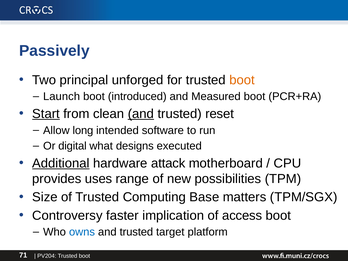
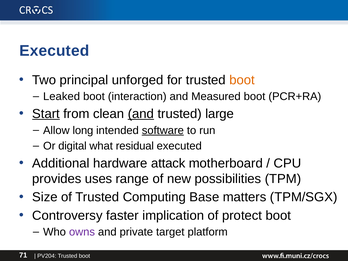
Passively: Passively -> Executed (54, 51)
Launch: Launch -> Leaked (62, 97)
introduced: introduced -> interaction (137, 97)
reset: reset -> large (220, 114)
software underline: none -> present (163, 130)
designs: designs -> residual (135, 146)
Additional underline: present -> none (61, 163)
access: access -> protect (242, 215)
owns colour: blue -> purple (82, 232)
trusted: trusted -> private (136, 232)
